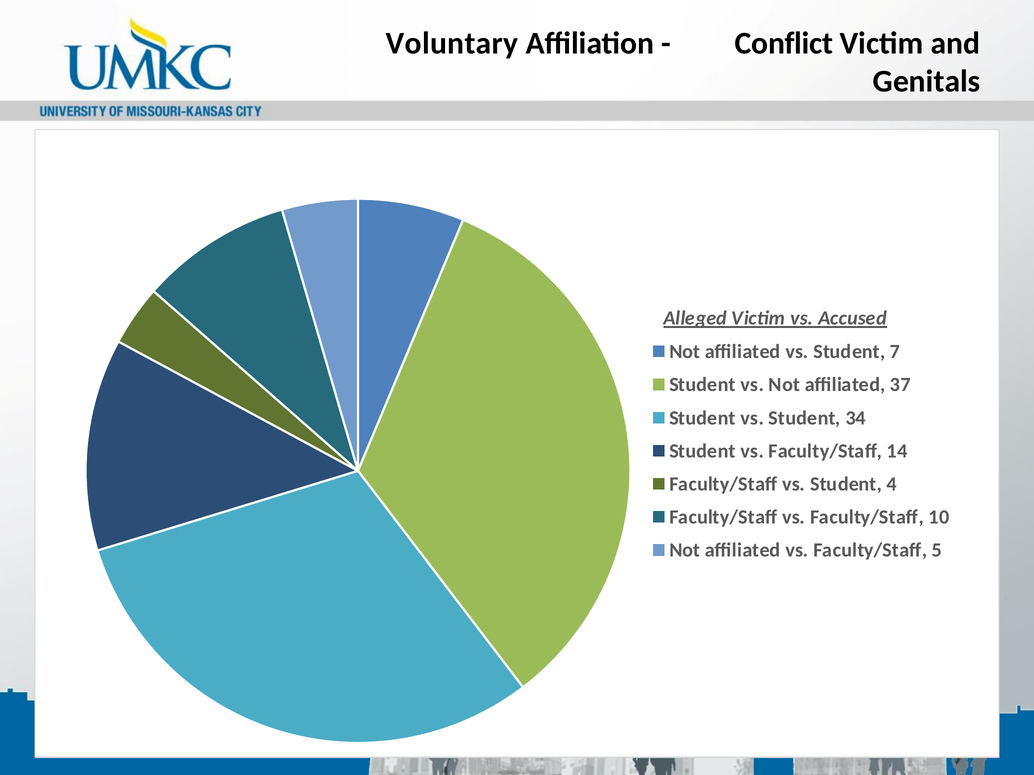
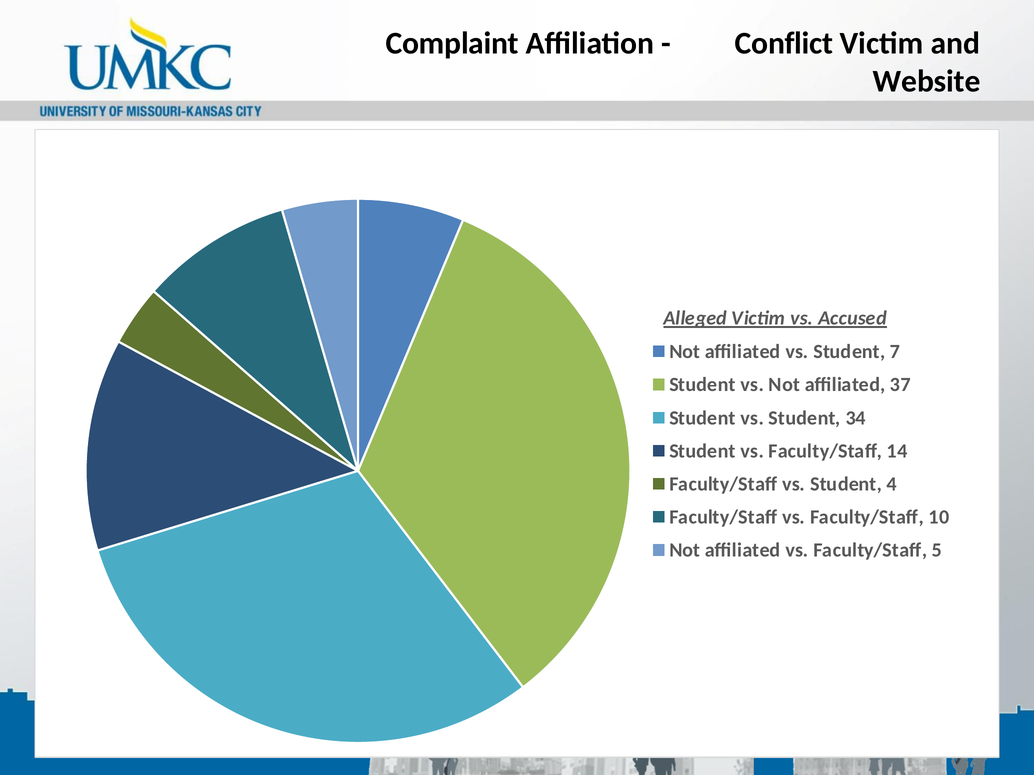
Voluntary: Voluntary -> Complaint (452, 44)
Genitals: Genitals -> Website (927, 81)
